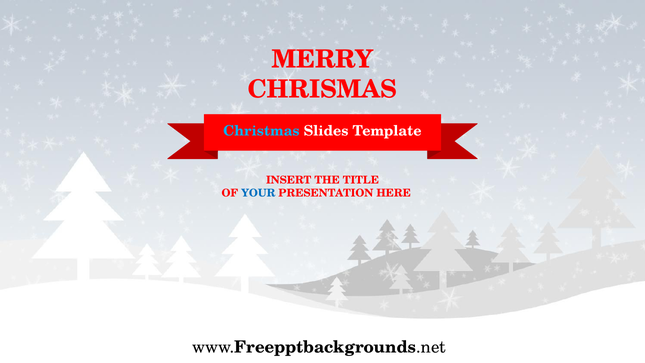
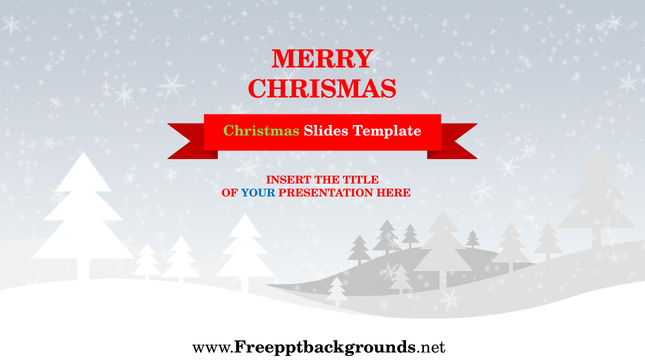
Christmas colour: light blue -> light green (261, 131)
